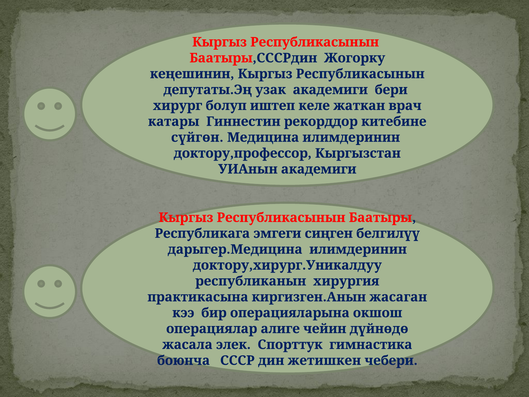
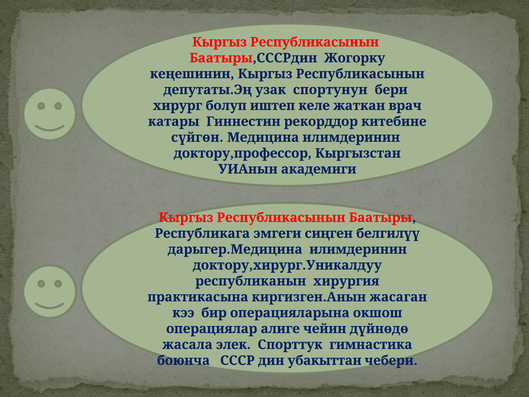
узак академиги: академиги -> спортунун (330, 90)
жетишкен: жетишкен -> убакыттан (325, 360)
